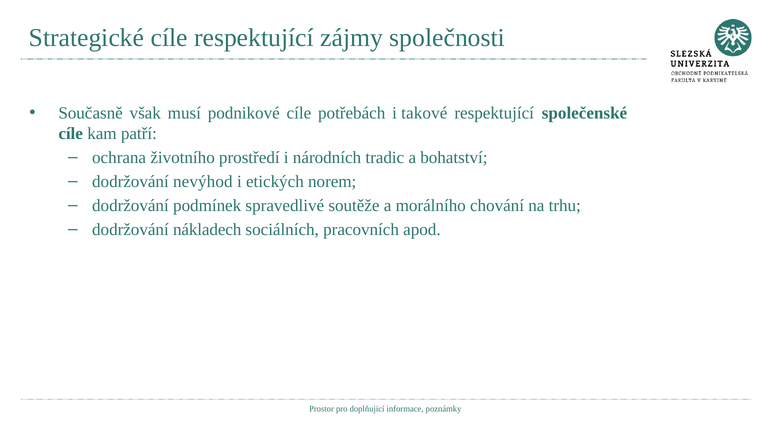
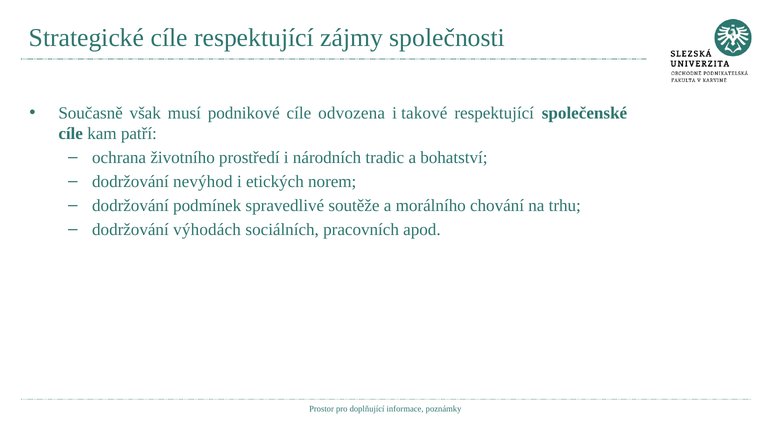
potřebách: potřebách -> odvozena (352, 113)
nákladech: nákladech -> výhodách (207, 230)
